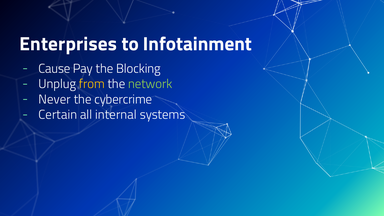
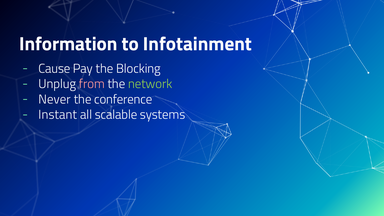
Enterprises: Enterprises -> Information (68, 44)
from colour: yellow -> pink (92, 84)
cybercrime: cybercrime -> conference (123, 99)
Certain: Certain -> Instant (58, 115)
internal: internal -> scalable (116, 115)
